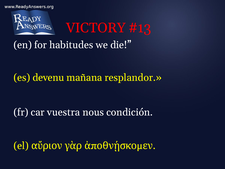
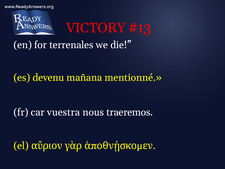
habitudes: habitudes -> terrenales (71, 45)
resplandor: resplandor -> mentionné (133, 77)
condición: condición -> traeremos (130, 112)
